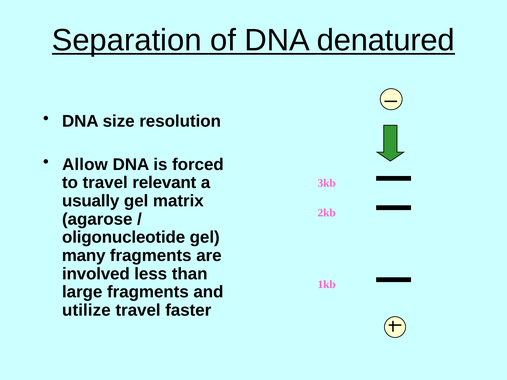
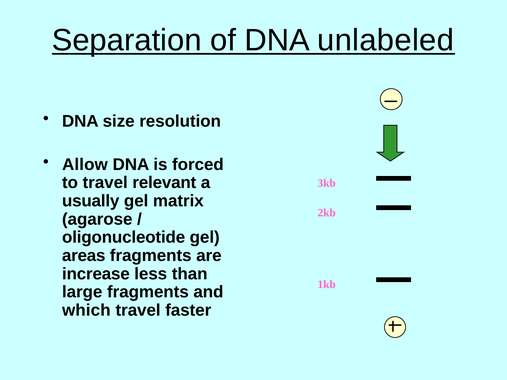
denatured: denatured -> unlabeled (386, 40)
many: many -> areas (84, 256)
involved: involved -> increase (96, 274)
utilize: utilize -> which (86, 311)
